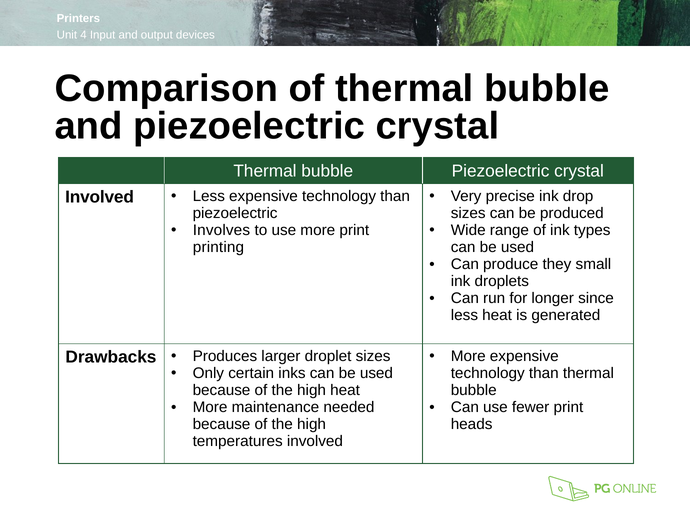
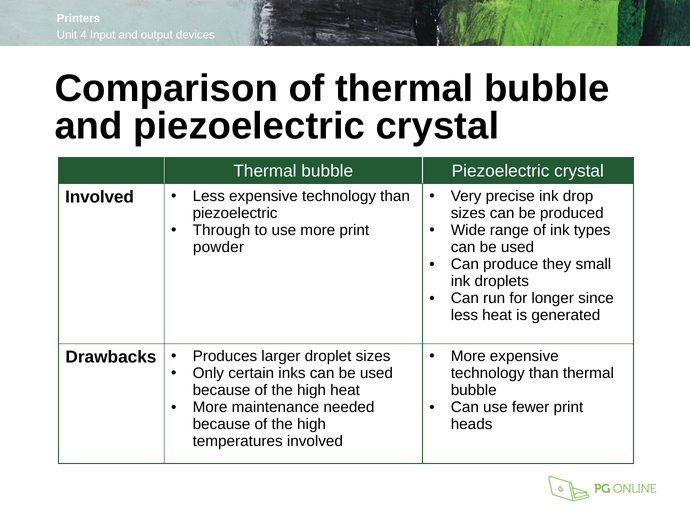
Involves: Involves -> Through (221, 230)
printing: printing -> powder (218, 247)
